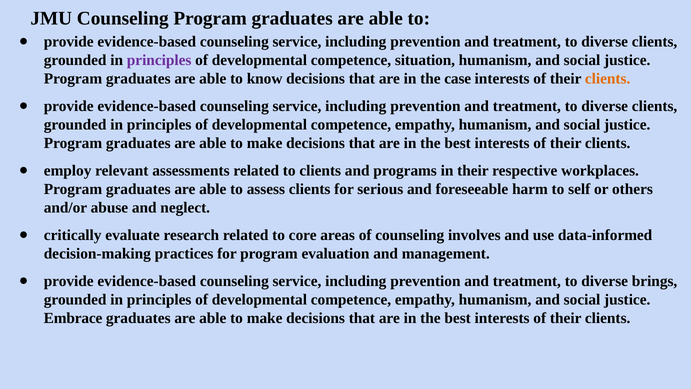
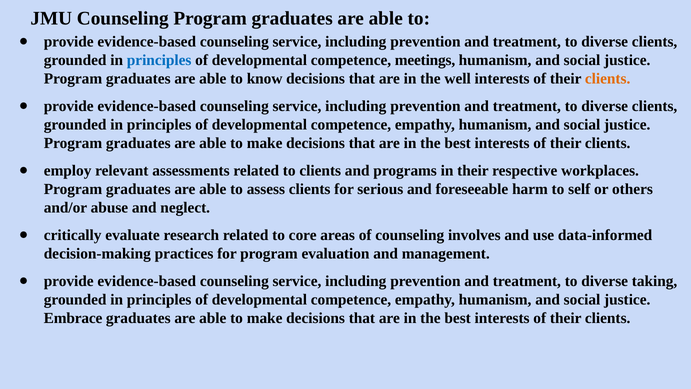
principles colour: purple -> blue (159, 60)
situation: situation -> meetings (425, 60)
case: case -> well (458, 78)
brings: brings -> taking (655, 281)
